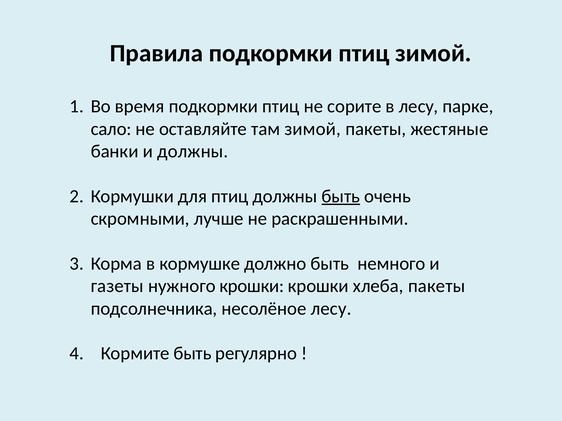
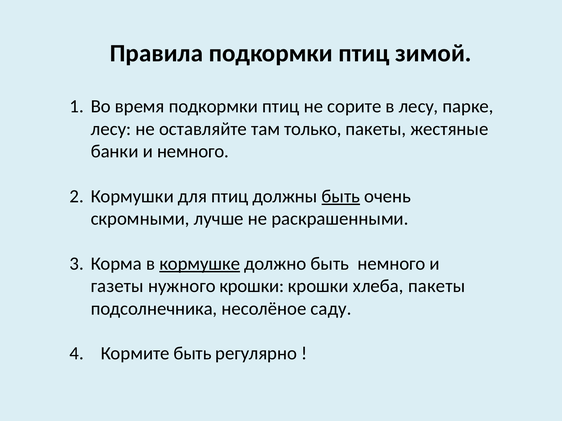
сало: сало -> лесу (111, 129)
там зимой: зимой -> только (313, 129)
и должны: должны -> немного (193, 152)
кормушке underline: none -> present (200, 264)
несолёное лесу: лесу -> саду (331, 309)
